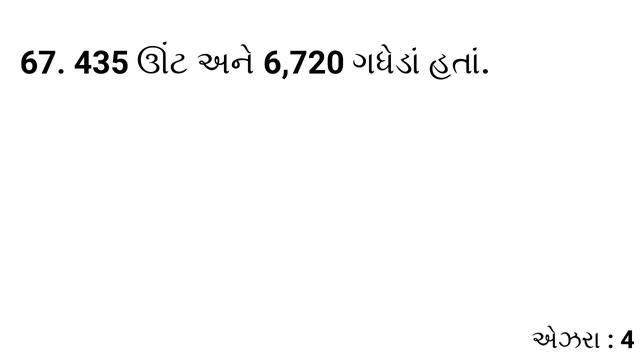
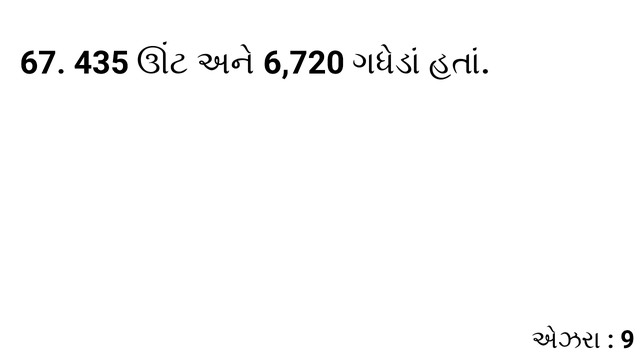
4: 4 -> 9 (627, 340)
